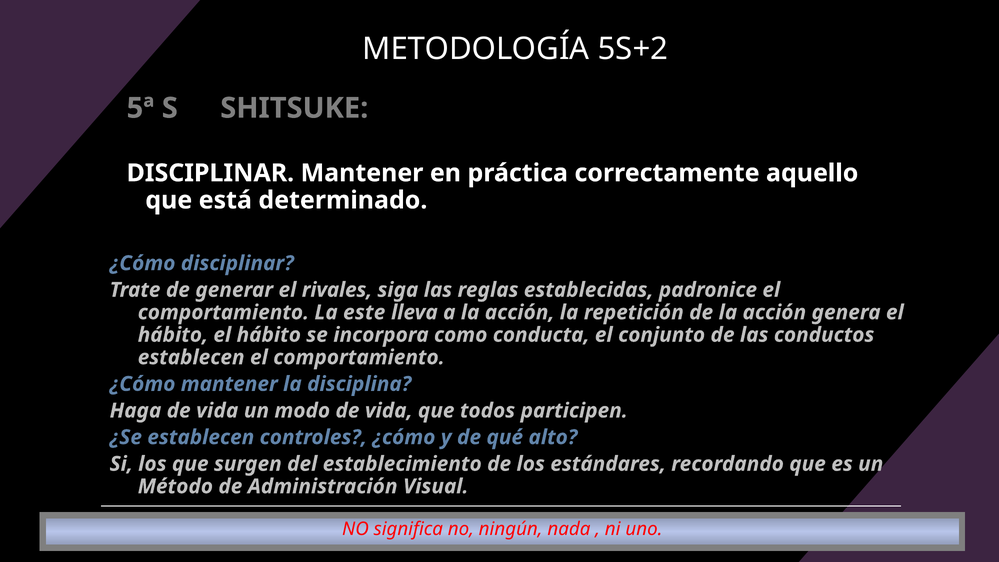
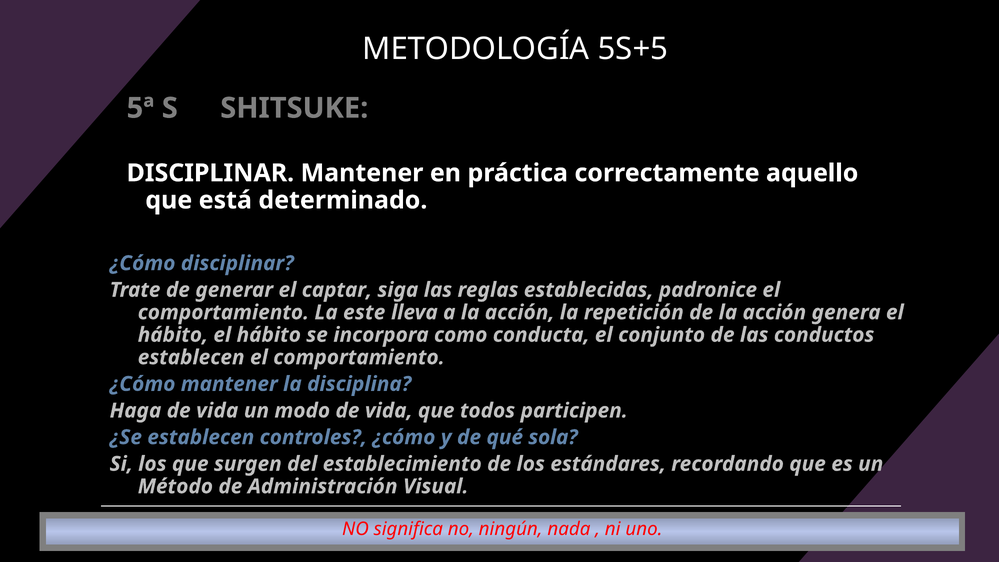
5S+2: 5S+2 -> 5S+5 (633, 49)
rivales: rivales -> captar (337, 290)
alto: alto -> sola (553, 437)
